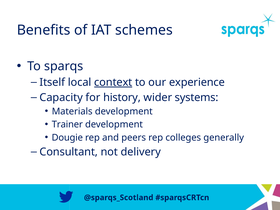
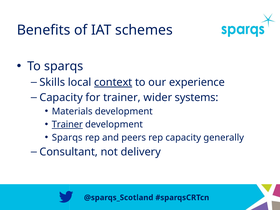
Itself: Itself -> Skills (52, 82)
for history: history -> trainer (122, 98)
Trainer underline: none -> present (67, 124)
Dougie: Dougie -> Sparqs (67, 138)
rep colleges: colleges -> capacity (183, 138)
